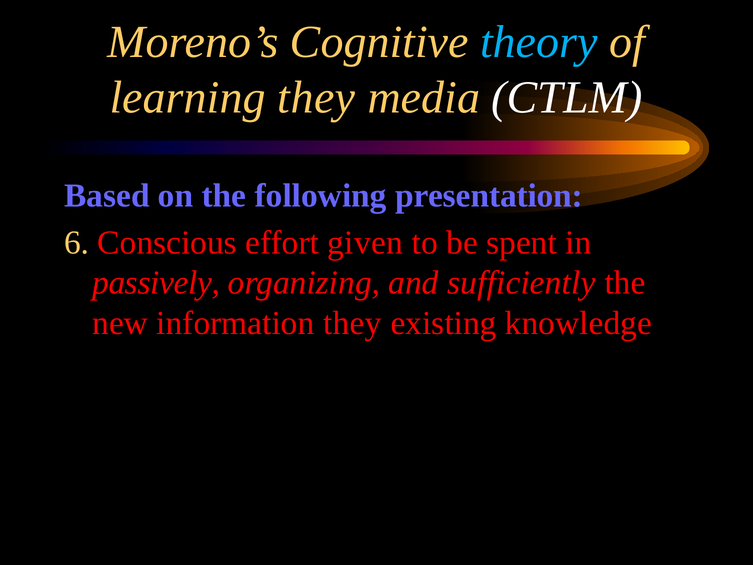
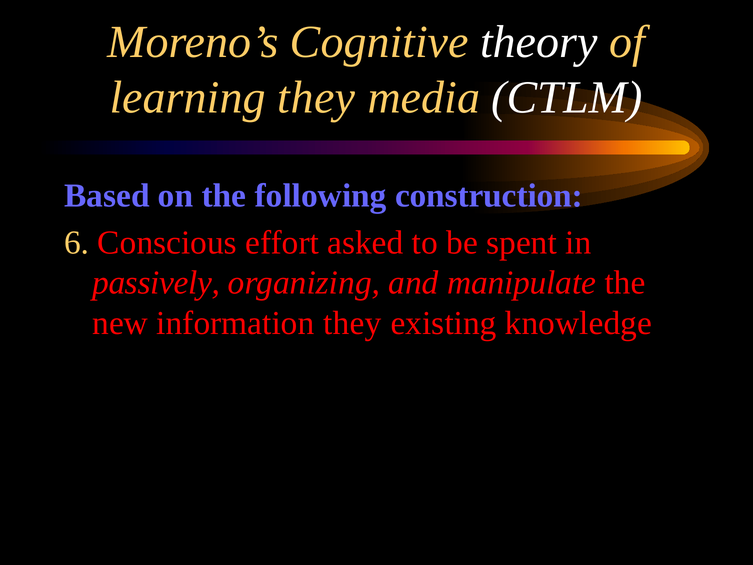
theory colour: light blue -> white (539, 42)
presentation: presentation -> construction (489, 196)
given: given -> asked (365, 243)
sufficiently: sufficiently -> manipulate (522, 283)
